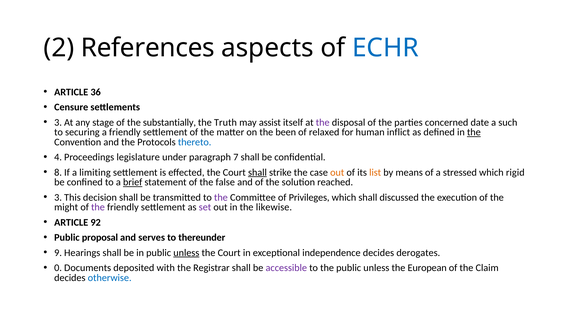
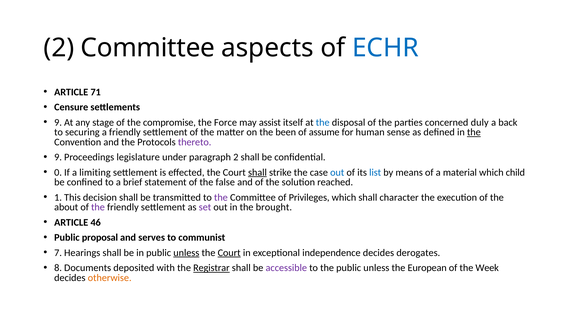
2 References: References -> Committee (148, 48)
36: 36 -> 71 (96, 92)
3: 3 -> 9 (58, 123)
substantially: substantially -> compromise (169, 123)
Truth: Truth -> Force (225, 123)
the colour: purple -> blue (323, 123)
date: date -> duly (480, 123)
such: such -> back (508, 123)
relaxed: relaxed -> assume (324, 132)
inflict: inflict -> sense (398, 132)
thereto colour: blue -> purple (195, 142)
4: 4 -> 9 (58, 157)
paragraph 7: 7 -> 2 (236, 157)
8: 8 -> 0 (58, 173)
out colour: orange -> blue (337, 173)
list colour: orange -> blue (375, 173)
stressed: stressed -> material (460, 173)
rigid: rigid -> child (515, 173)
brief underline: present -> none (133, 182)
3: 3 -> 1 (58, 198)
discussed: discussed -> character (399, 198)
might: might -> about (66, 207)
likewise: likewise -> brought (274, 207)
92: 92 -> 46 (96, 223)
thereunder: thereunder -> communist (202, 238)
9: 9 -> 7 (58, 253)
Court underline: none -> present (229, 253)
0: 0 -> 8 (58, 268)
Registrar underline: none -> present (211, 268)
Claim: Claim -> Week (487, 268)
otherwise colour: blue -> orange (110, 278)
